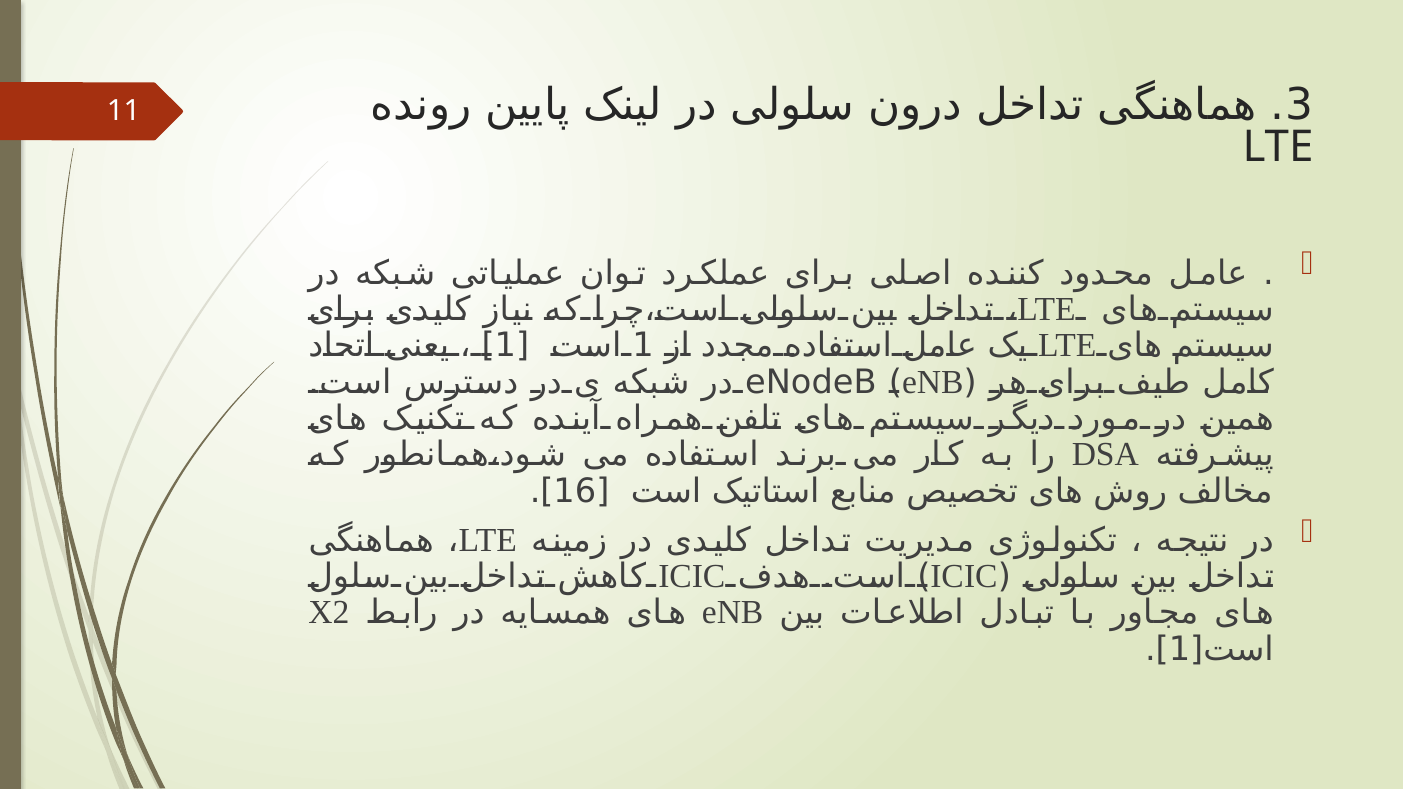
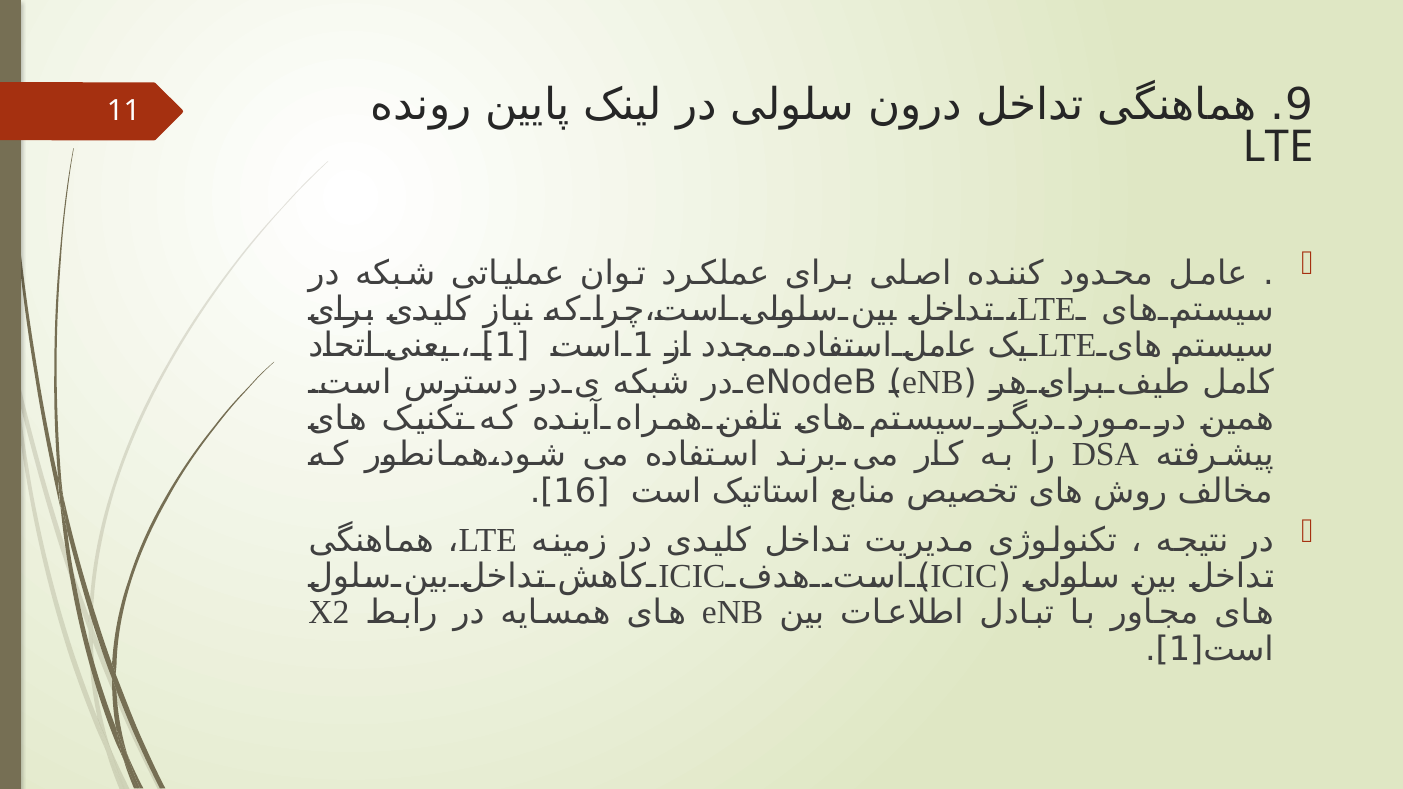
3: 3 -> 9 (1299, 105)
